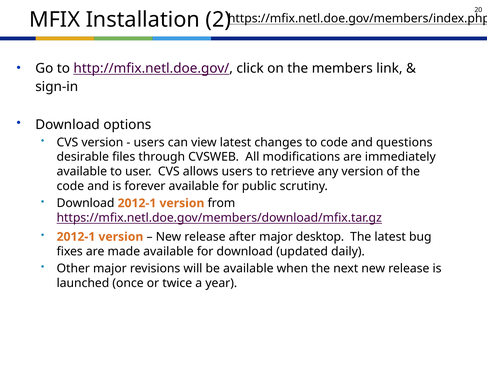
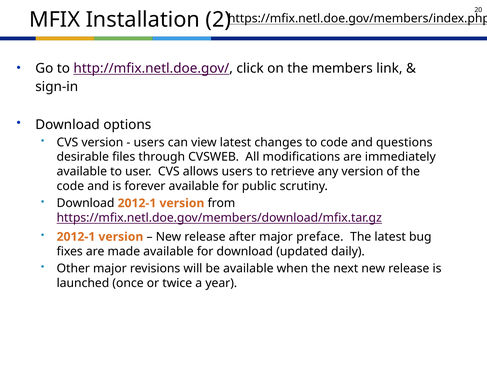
desktop: desktop -> preface (320, 237)
